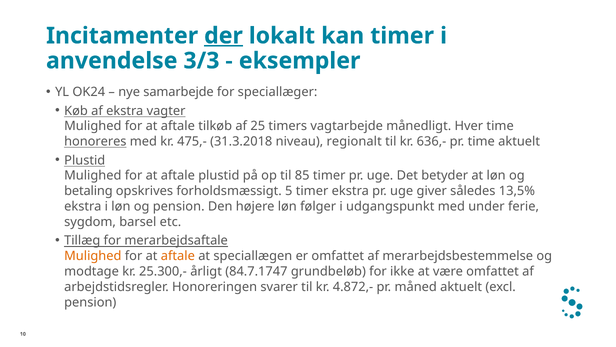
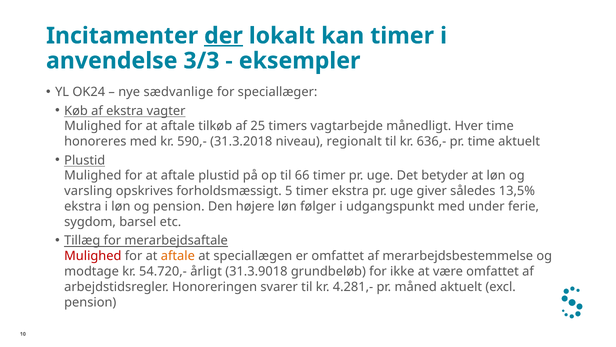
samarbejde: samarbejde -> sædvanlige (178, 92)
honoreres underline: present -> none (95, 141)
475,-: 475,- -> 590,- (192, 141)
85: 85 -> 66 (302, 175)
betaling: betaling -> varsling (88, 191)
Mulighed colour: orange -> red (93, 256)
25.300,-: 25.300,- -> 54.720,- (163, 271)
84.7.1747: 84.7.1747 -> 31.3.9018 (256, 271)
4.872,-: 4.872,- -> 4.281,- (353, 286)
